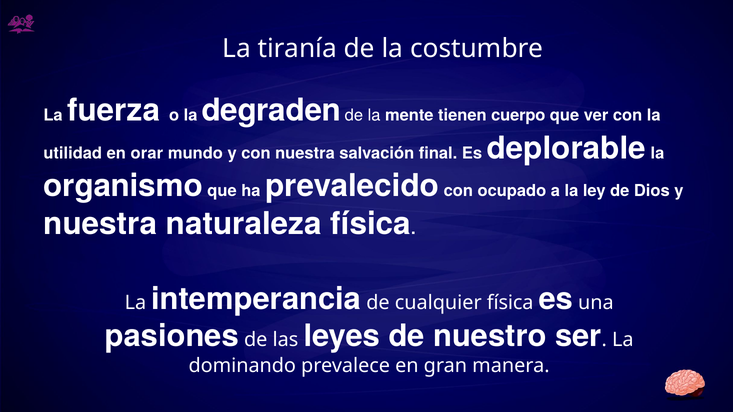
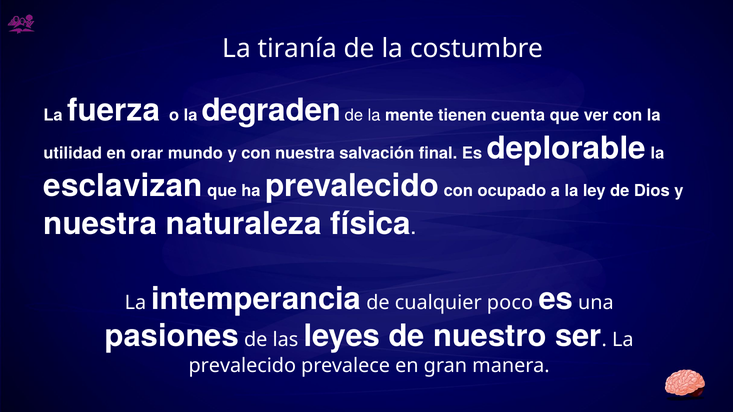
cuerpo: cuerpo -> cuenta (518, 115)
organismo: organismo -> esclavizan (123, 186)
cualquier física: física -> poco (510, 303)
dominando: dominando -> prevalecido (242, 366)
